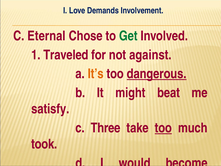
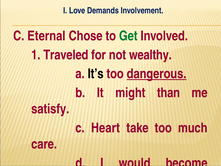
against: against -> wealthy (151, 55)
It’s colour: orange -> black (96, 74)
beat: beat -> than (169, 93)
Three: Three -> Heart (105, 128)
too underline: present -> none (163, 128)
took: took -> care (44, 144)
